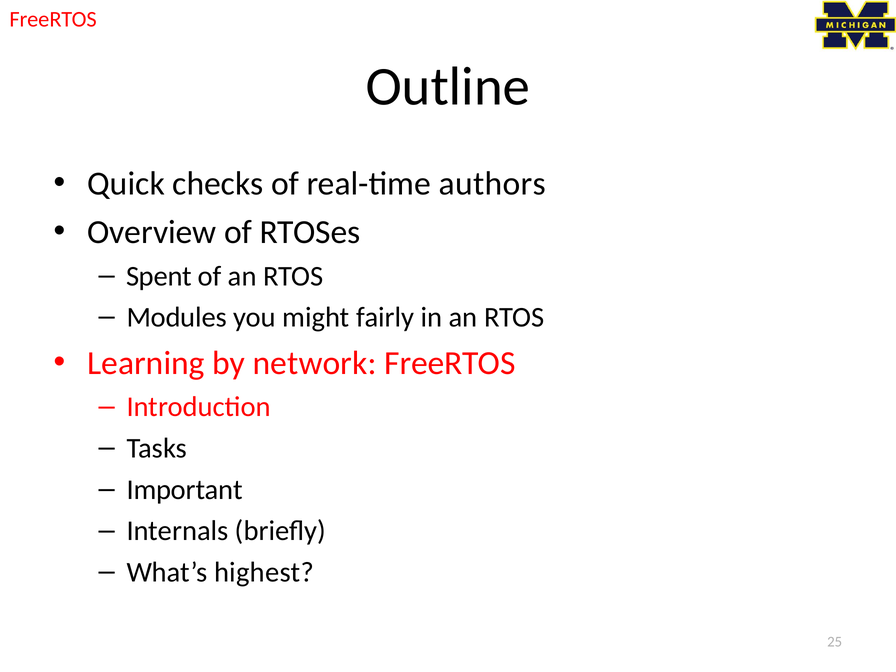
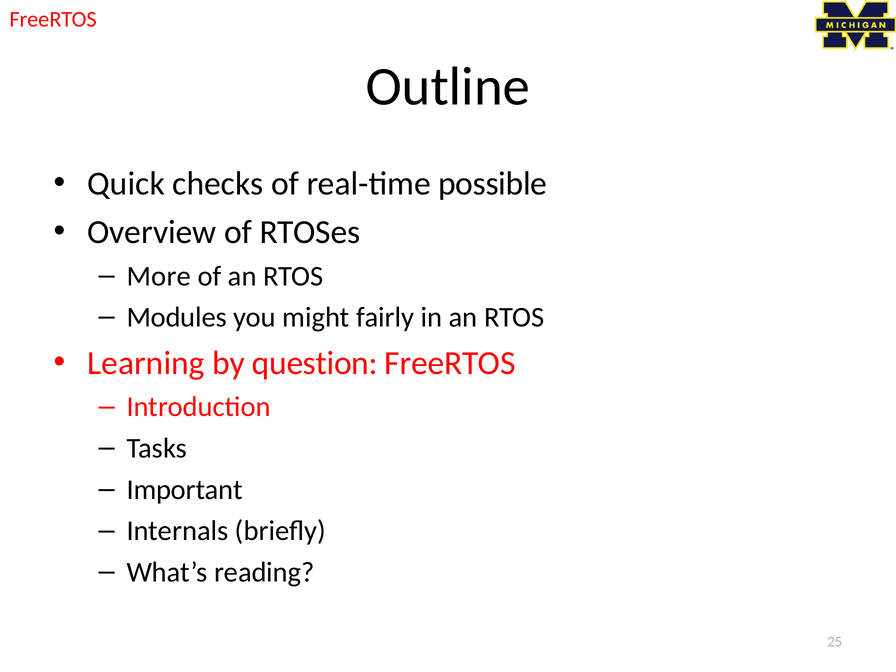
authors: authors -> possible (493, 184)
Spent: Spent -> More (159, 276)
network: network -> question (315, 363)
highest: highest -> reading (264, 572)
